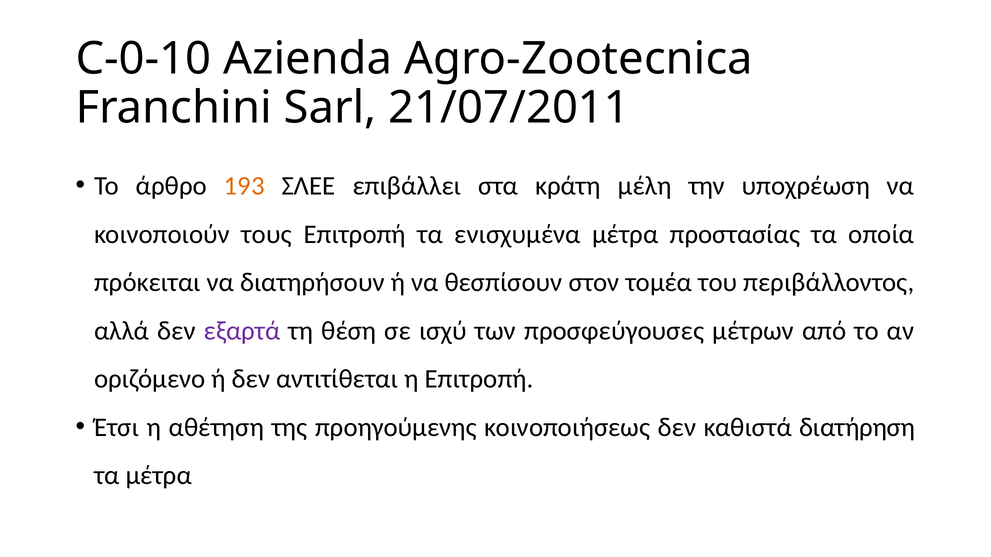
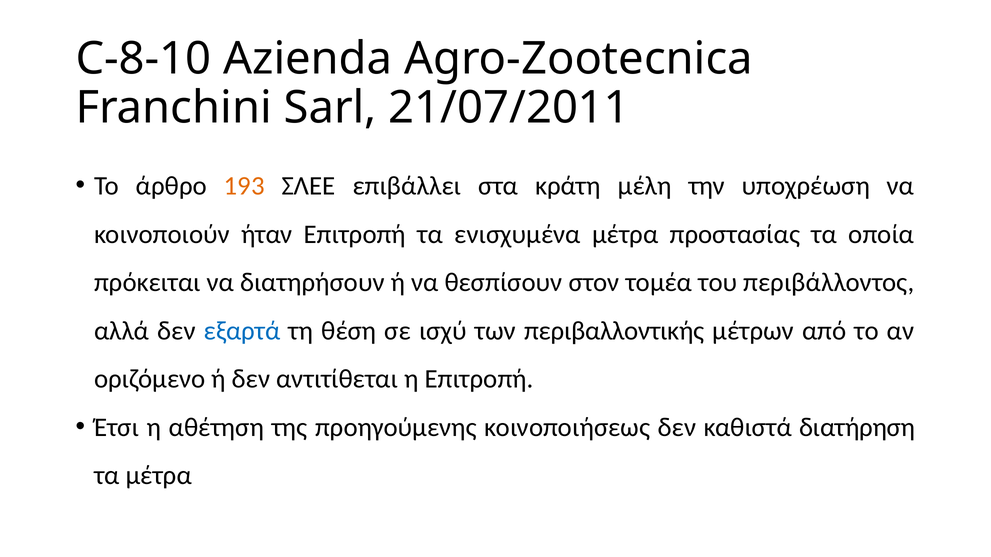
C-0-10: C-0-10 -> C-8-10 (143, 59)
τους: τους -> ήταν (267, 234)
εξαρτά colour: purple -> blue (242, 331)
προσφεύγουσες: προσφεύγουσες -> περιβαλλοντικής (614, 331)
